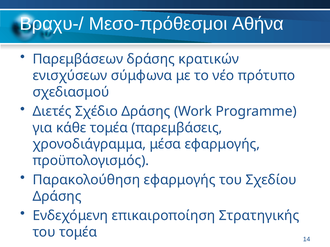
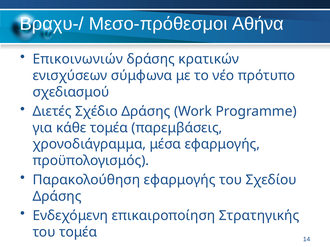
Παρεμβάσεων: Παρεμβάσεων -> Επικοινωνιών (78, 59)
